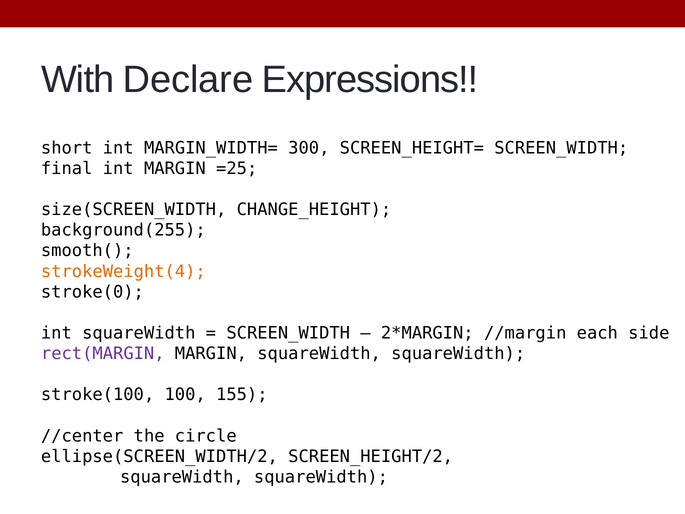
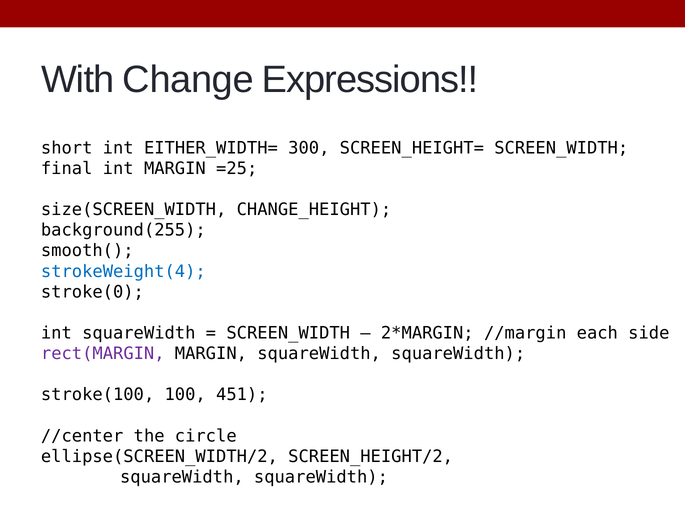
Declare: Declare -> Change (188, 80)
MARGIN_WIDTH=: MARGIN_WIDTH= -> EITHER_WIDTH= (211, 148)
strokeWeight(4 colour: orange -> blue (123, 271)
155: 155 -> 451 (242, 395)
